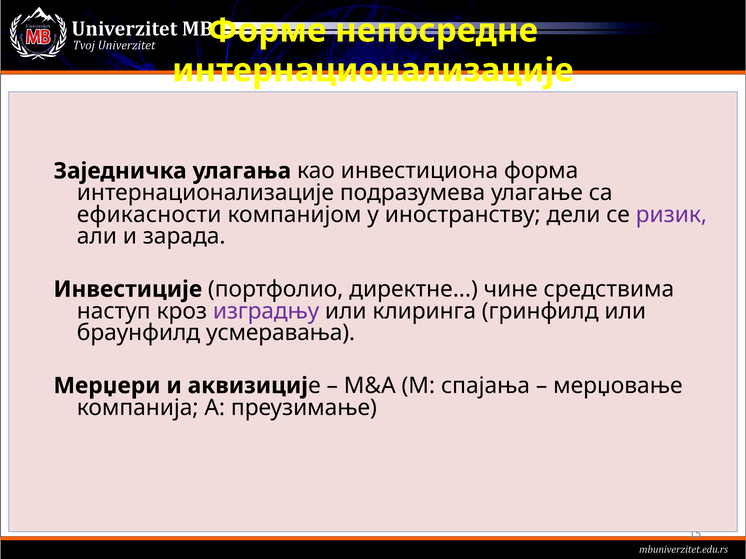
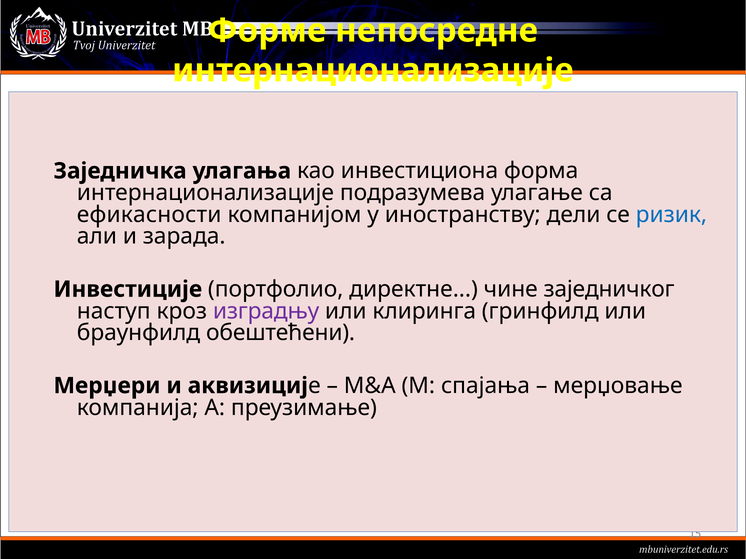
ризик colour: purple -> blue (671, 215)
средствима: средствима -> заједничког (609, 289)
усмеравања: усмеравања -> обештећени (281, 333)
